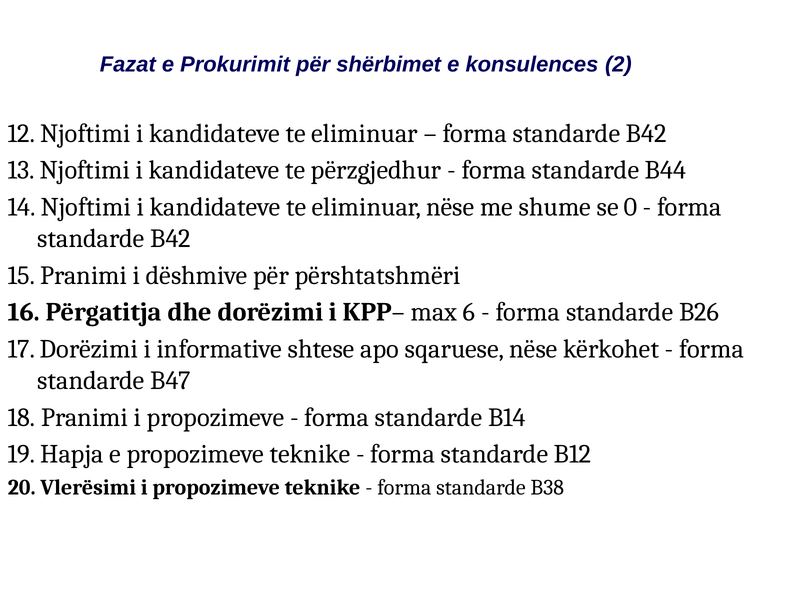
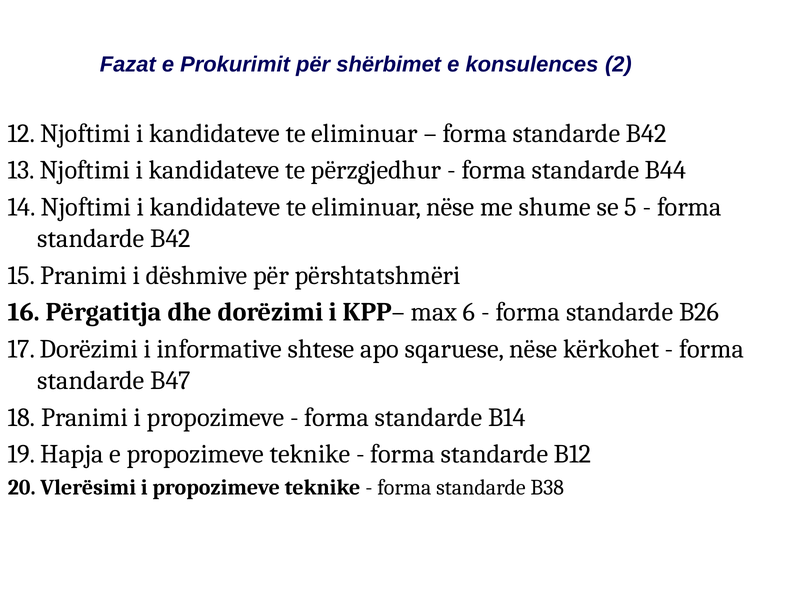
0: 0 -> 5 (631, 207)
